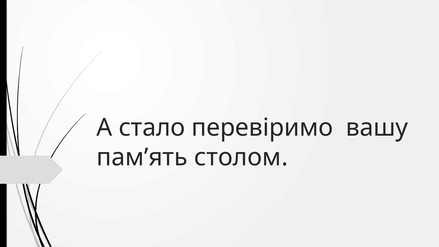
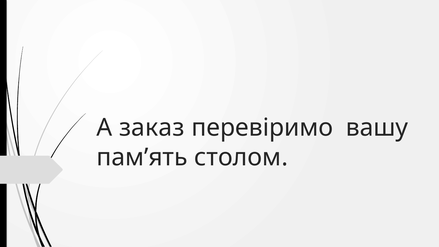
стало: стало -> заказ (152, 128)
